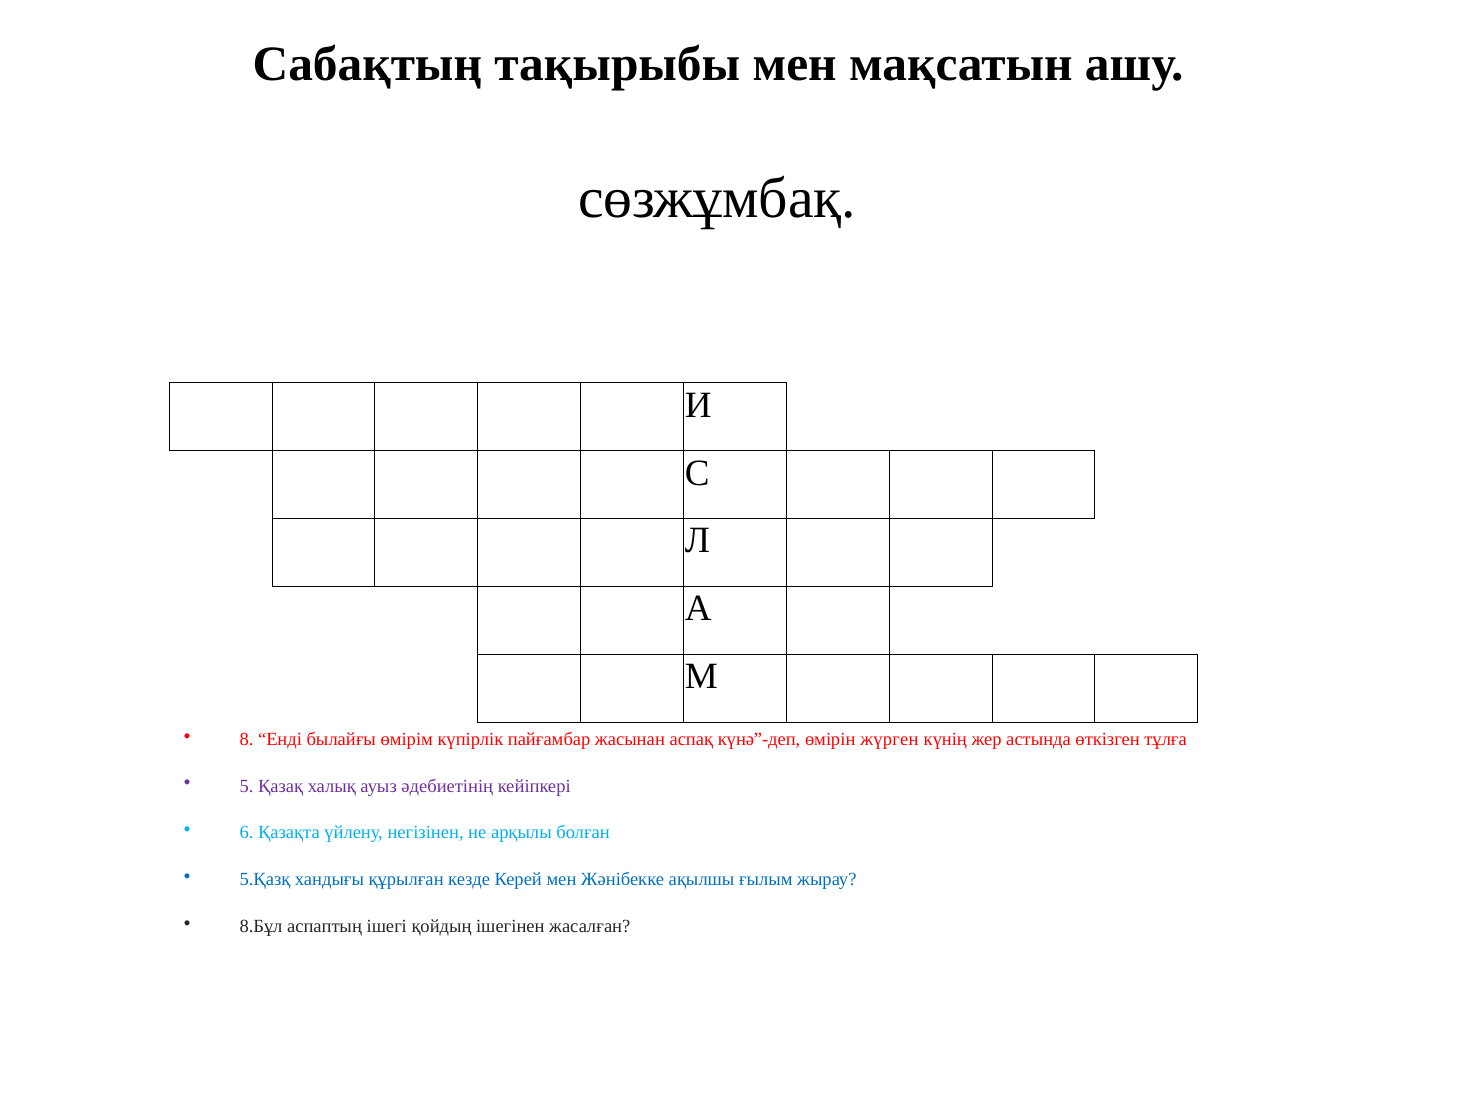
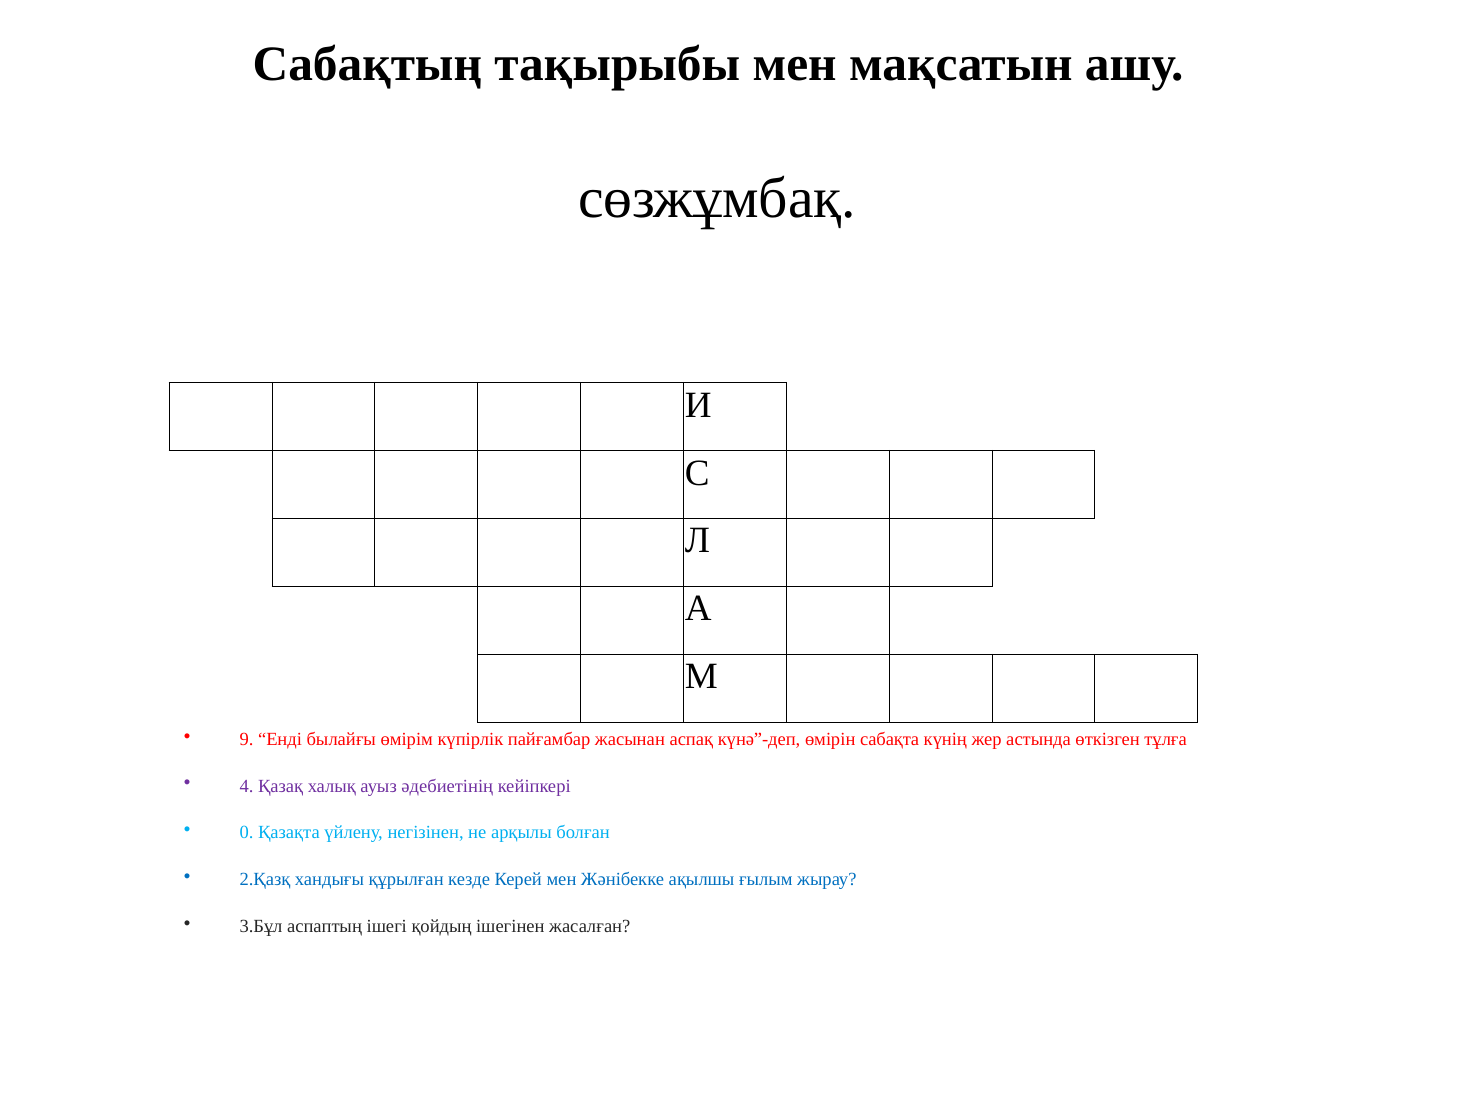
8: 8 -> 9 (247, 739)
жүрген: жүрген -> сабақта (890, 739)
5: 5 -> 4 (247, 786)
6: 6 -> 0 (247, 832)
5.Қазқ: 5.Қазқ -> 2.Қазқ (265, 879)
8.Бұл: 8.Бұл -> 3.Бұл (261, 926)
